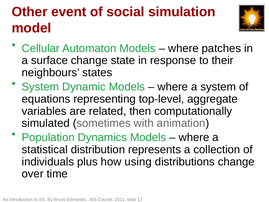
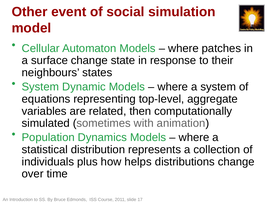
using: using -> helps (138, 162)
